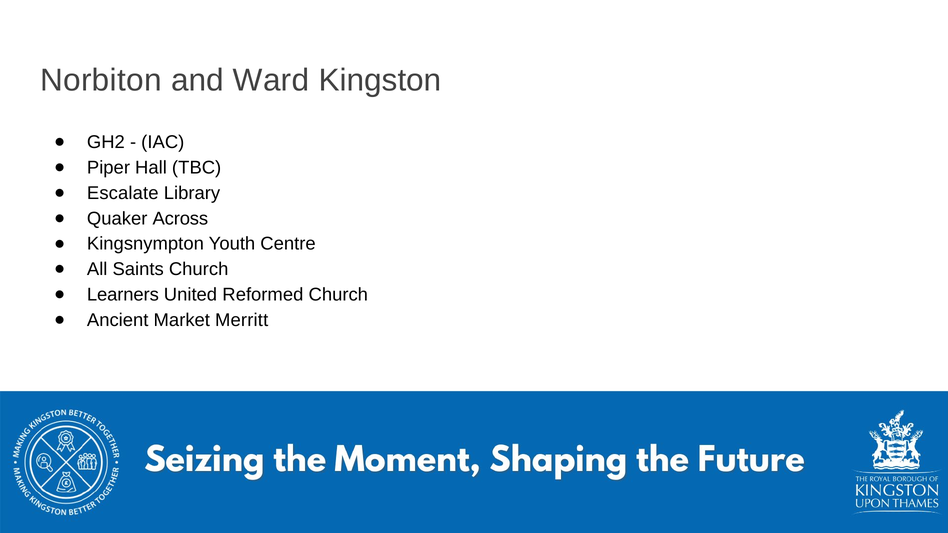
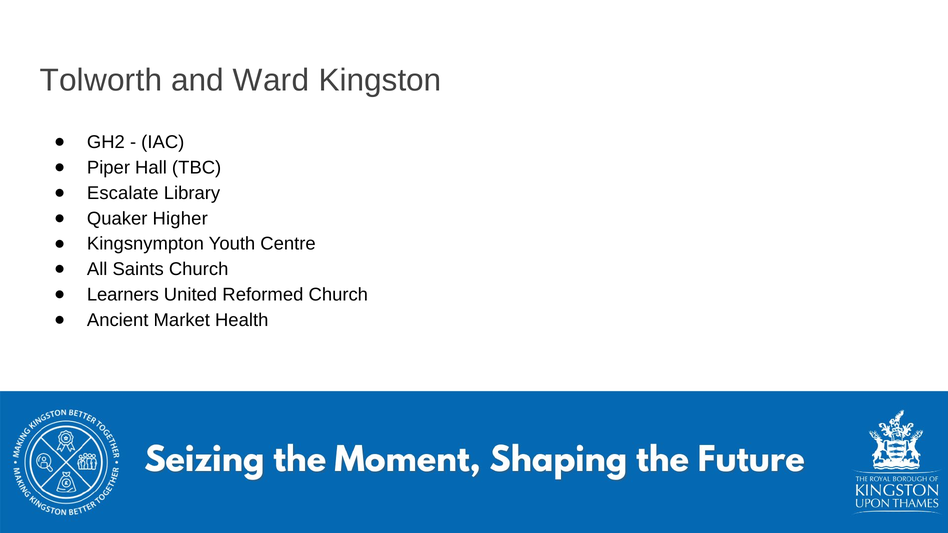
Norbiton: Norbiton -> Tolworth (101, 80)
Across: Across -> Higher (180, 219)
Merritt: Merritt -> Health (242, 320)
